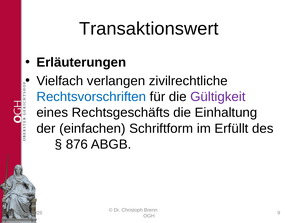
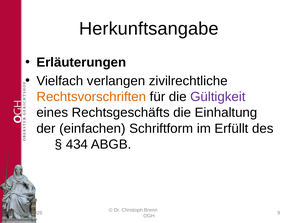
Transaktionswert: Transaktionswert -> Herkunftsangabe (149, 29)
Rechtsvorschriften colour: blue -> orange (91, 97)
876: 876 -> 434 (77, 145)
